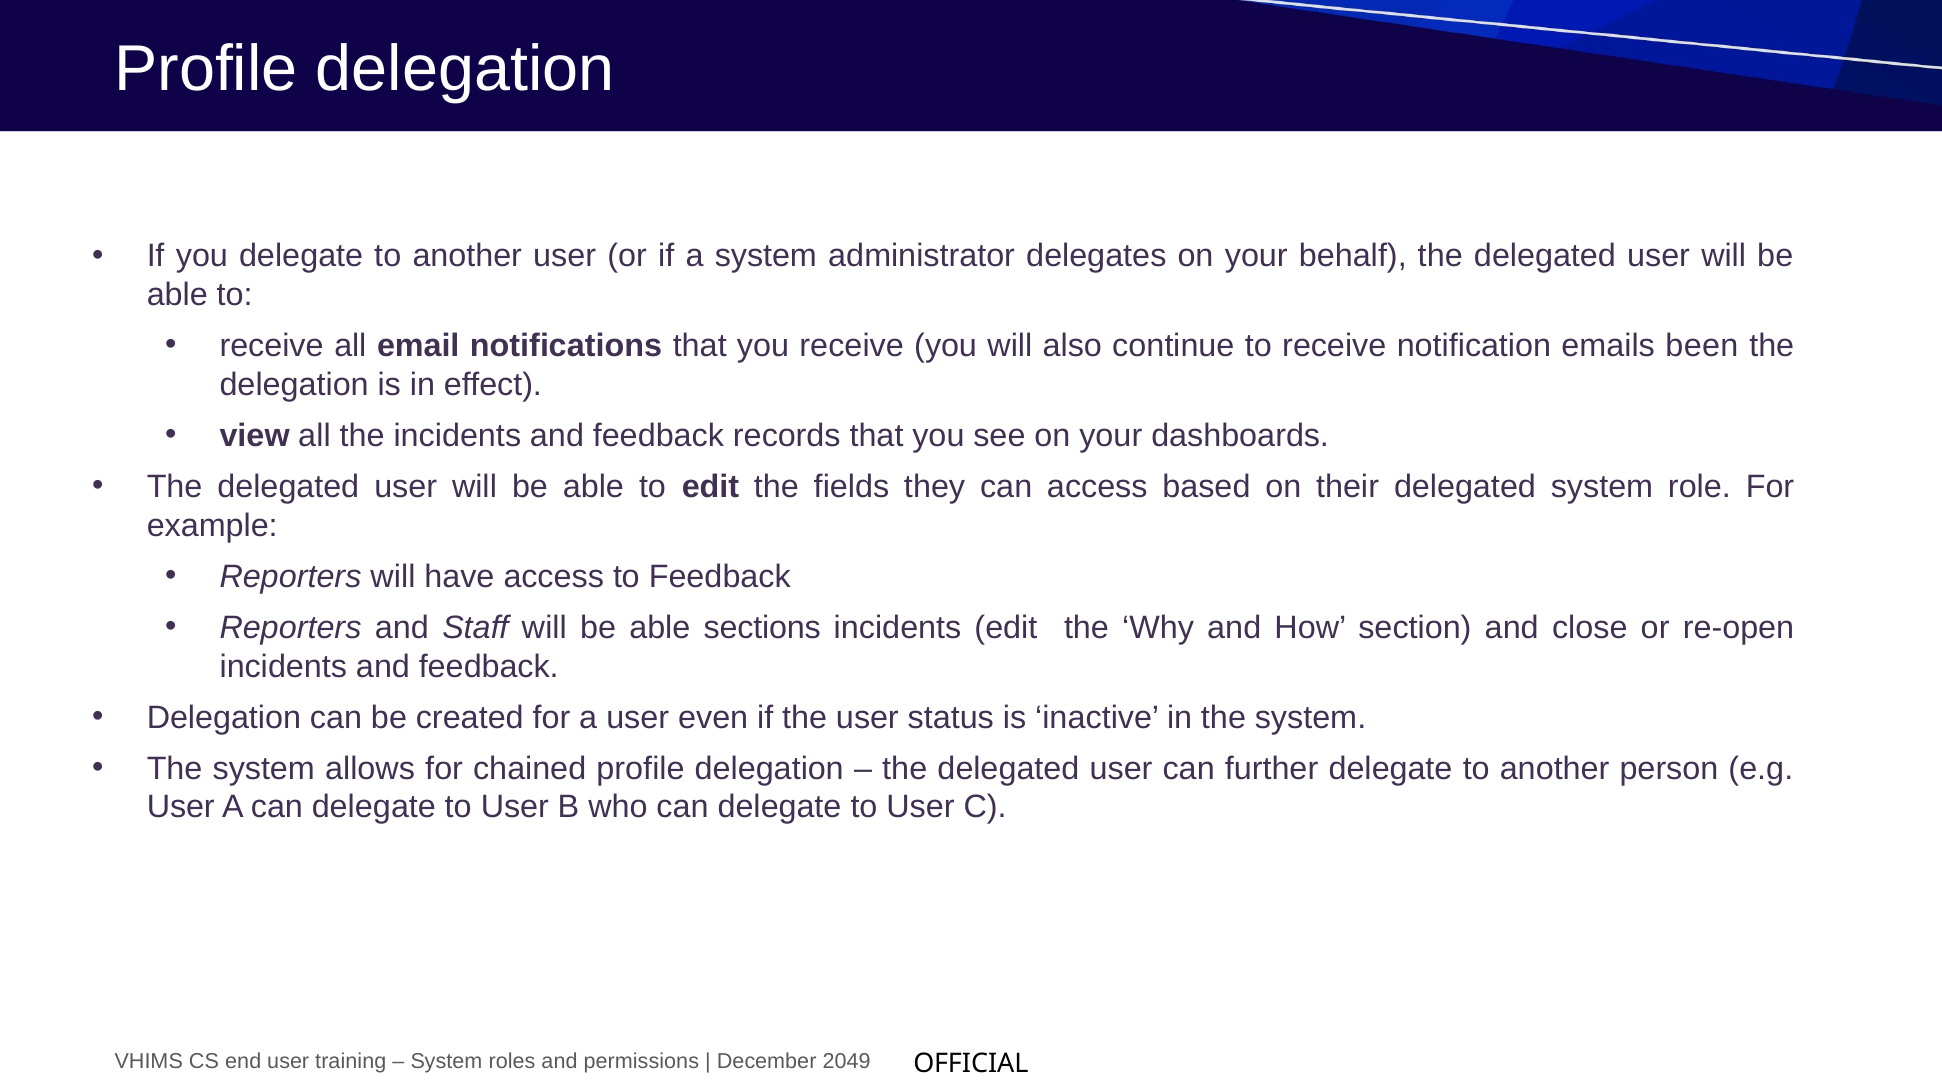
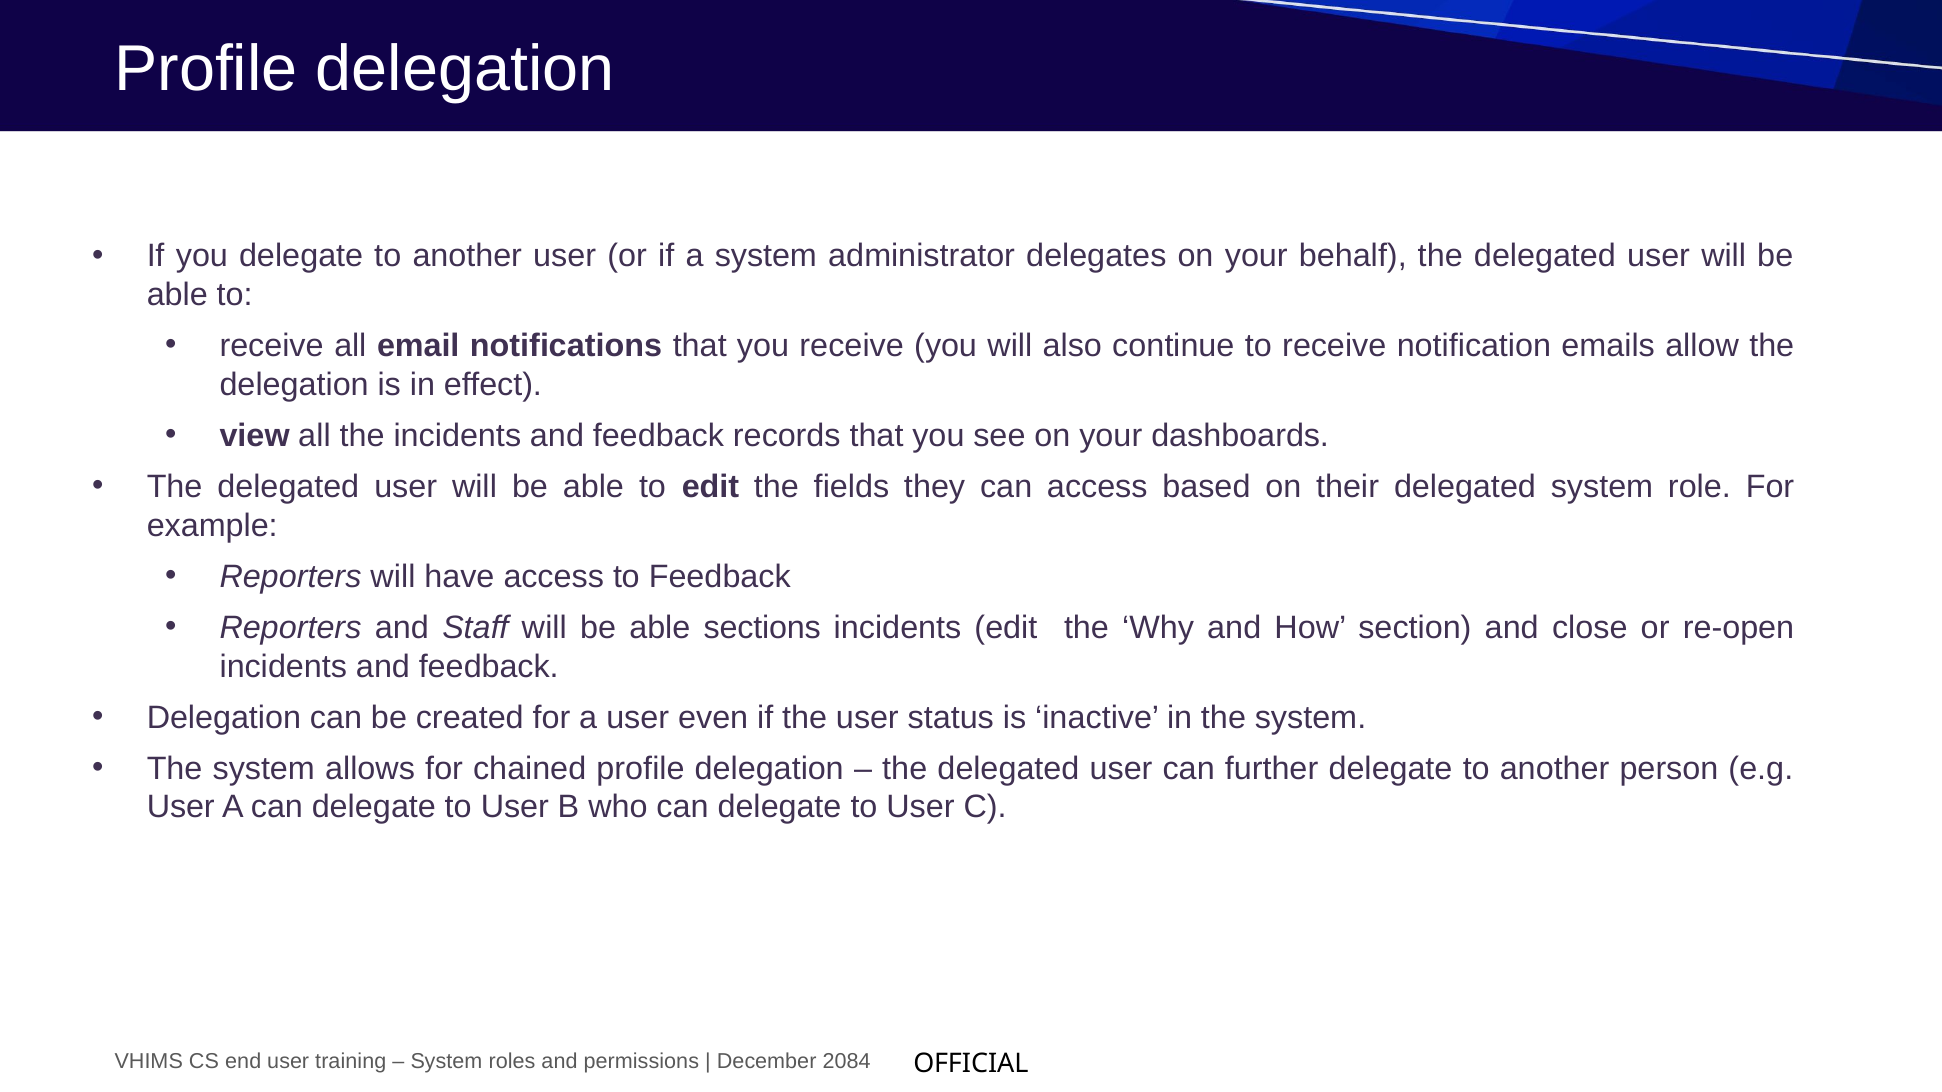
been: been -> allow (1702, 346)
2049: 2049 -> 2084 (847, 1062)
